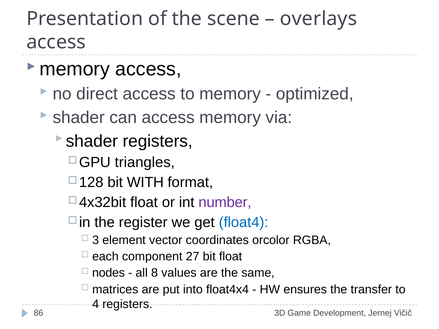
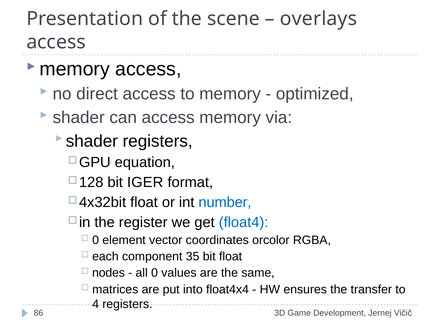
triangles: triangles -> equation (145, 162)
WITH: WITH -> IGER (145, 182)
number colour: purple -> blue (225, 202)
3: 3 -> 0 (96, 240)
27: 27 -> 35 (193, 257)
all 8: 8 -> 0 (155, 273)
